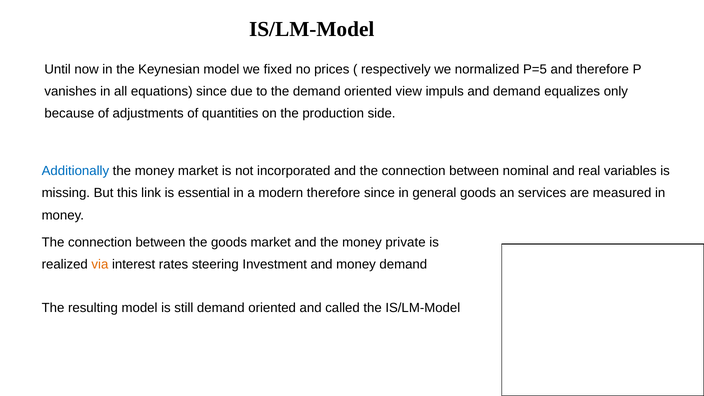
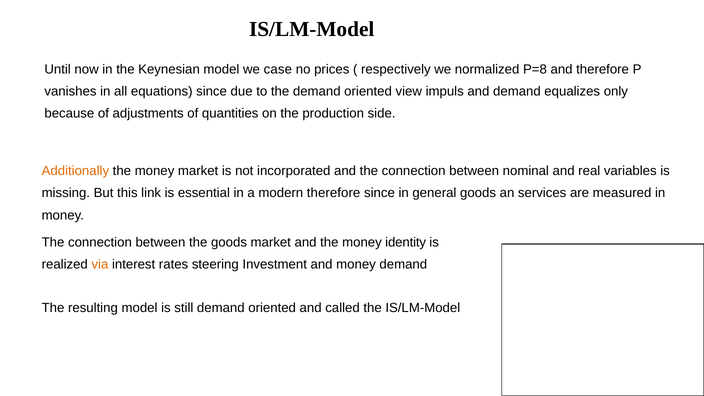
fixed: fixed -> case (278, 69)
P=5: P=5 -> P=8 (535, 69)
Additionally colour: blue -> orange (75, 171)
private: private -> identity (406, 242)
